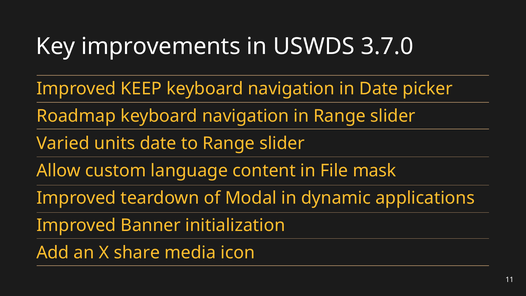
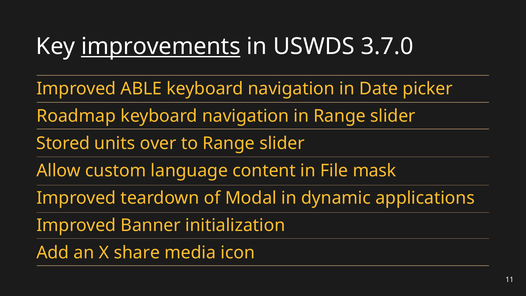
improvements underline: none -> present (161, 47)
KEEP: KEEP -> ABLE (141, 89)
Varied: Varied -> Stored (63, 143)
units date: date -> over (158, 143)
